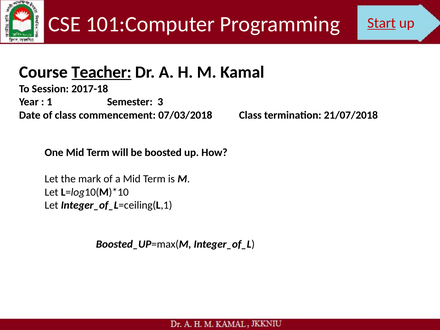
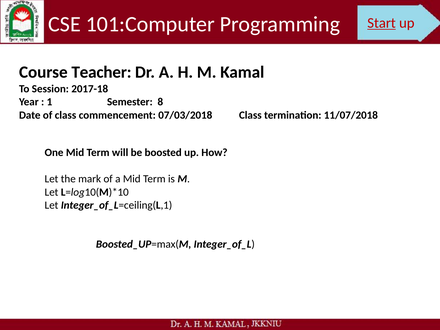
Teacher underline: present -> none (101, 72)
3: 3 -> 8 (160, 102)
21/07/2018: 21/07/2018 -> 11/07/2018 (351, 115)
